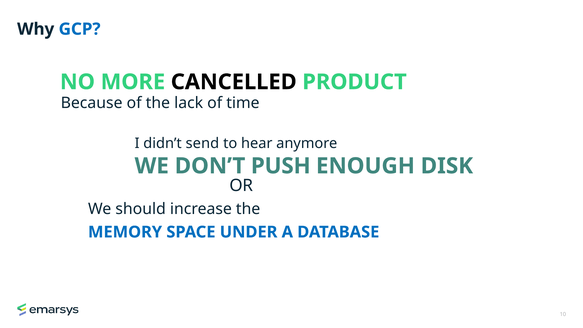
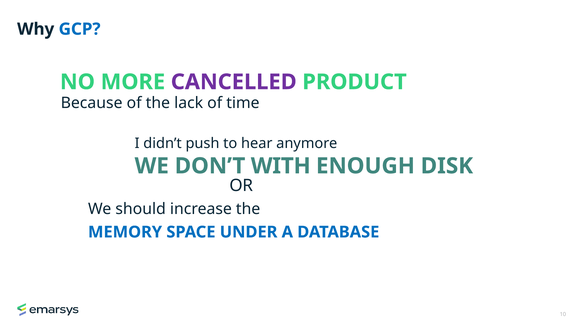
CANCELLED colour: black -> purple (234, 82)
send: send -> push (202, 143)
PUSH: PUSH -> WITH (281, 166)
